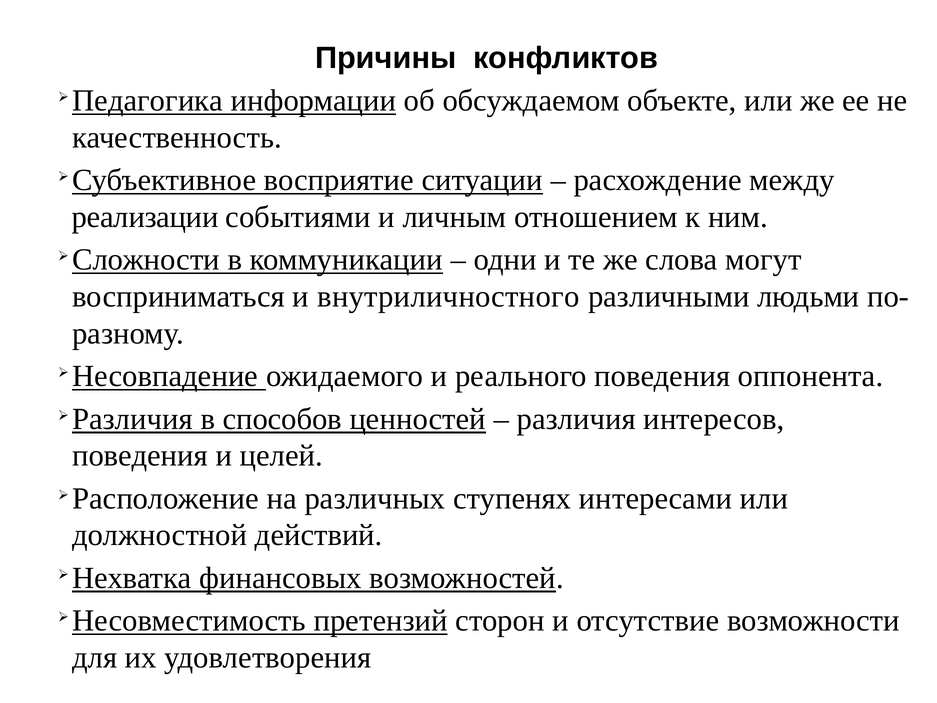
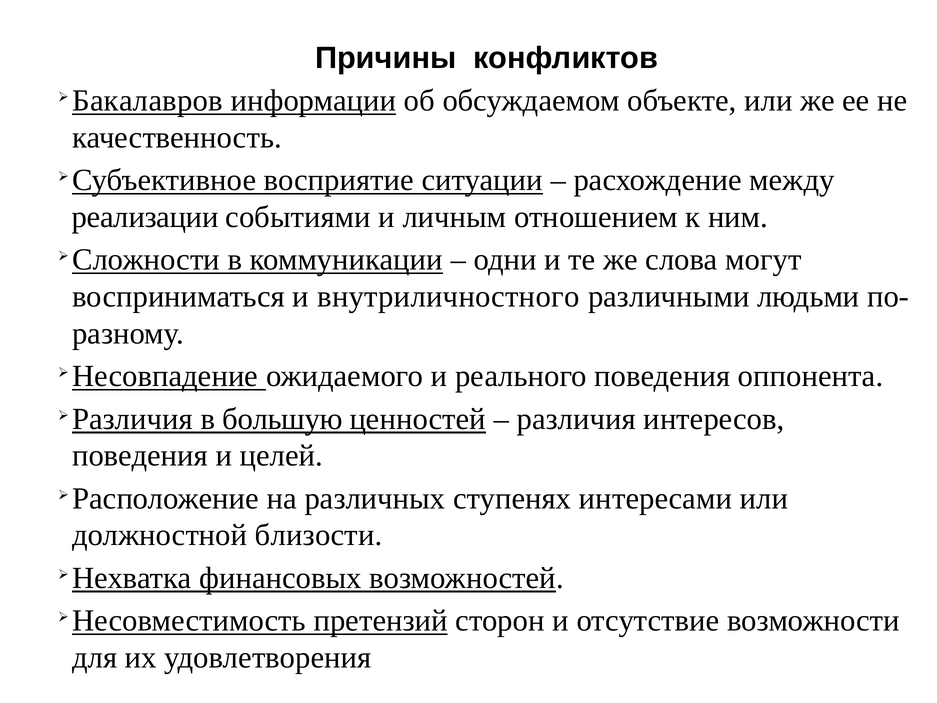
Педагогика: Педагогика -> Бакалавров (148, 101)
способов: способов -> большую (282, 419)
действий: действий -> близости (319, 535)
